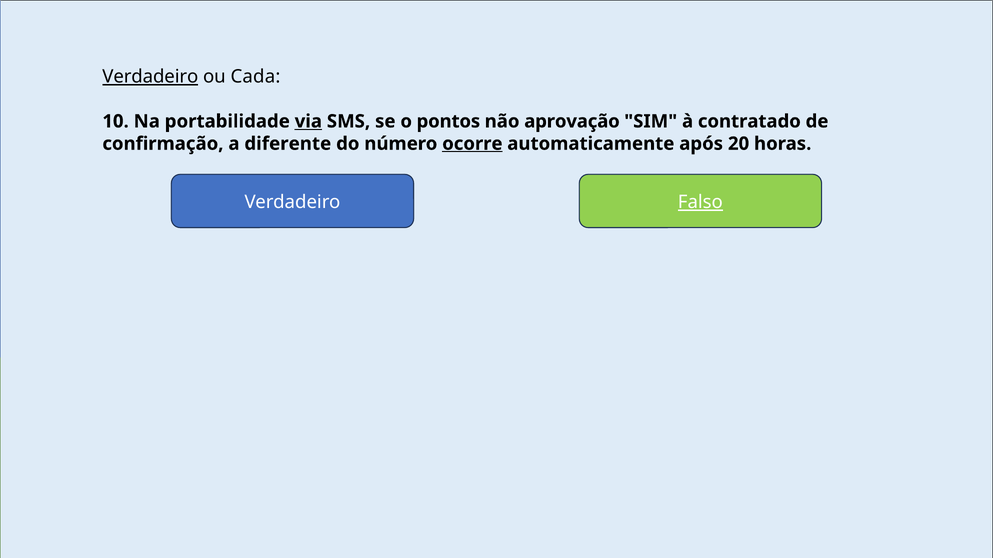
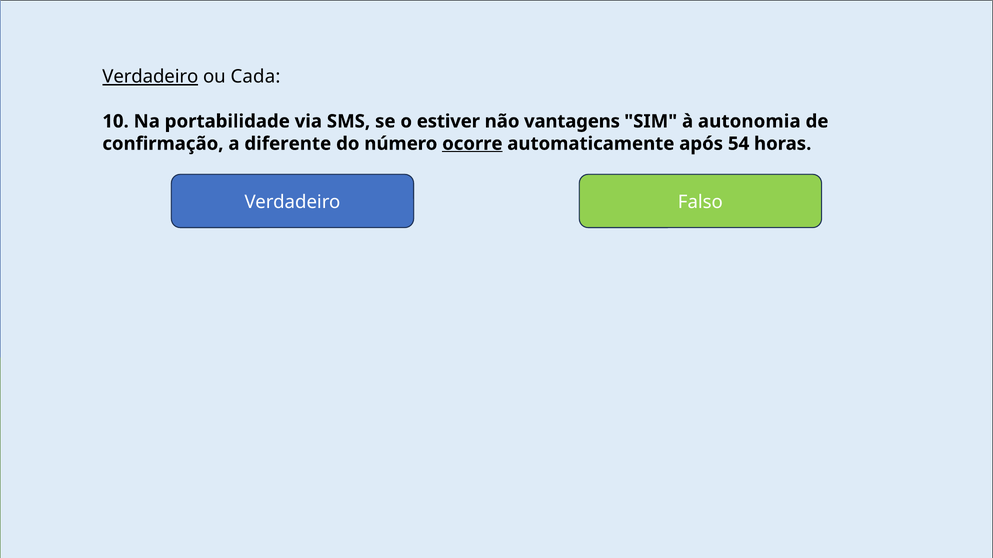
via underline: present -> none (308, 121)
pontos: pontos -> estiver (448, 121)
aprovação: aprovação -> vantagens (572, 121)
contratado: contratado -> autonomia (749, 121)
20: 20 -> 54 (739, 144)
Falso underline: present -> none (700, 202)
